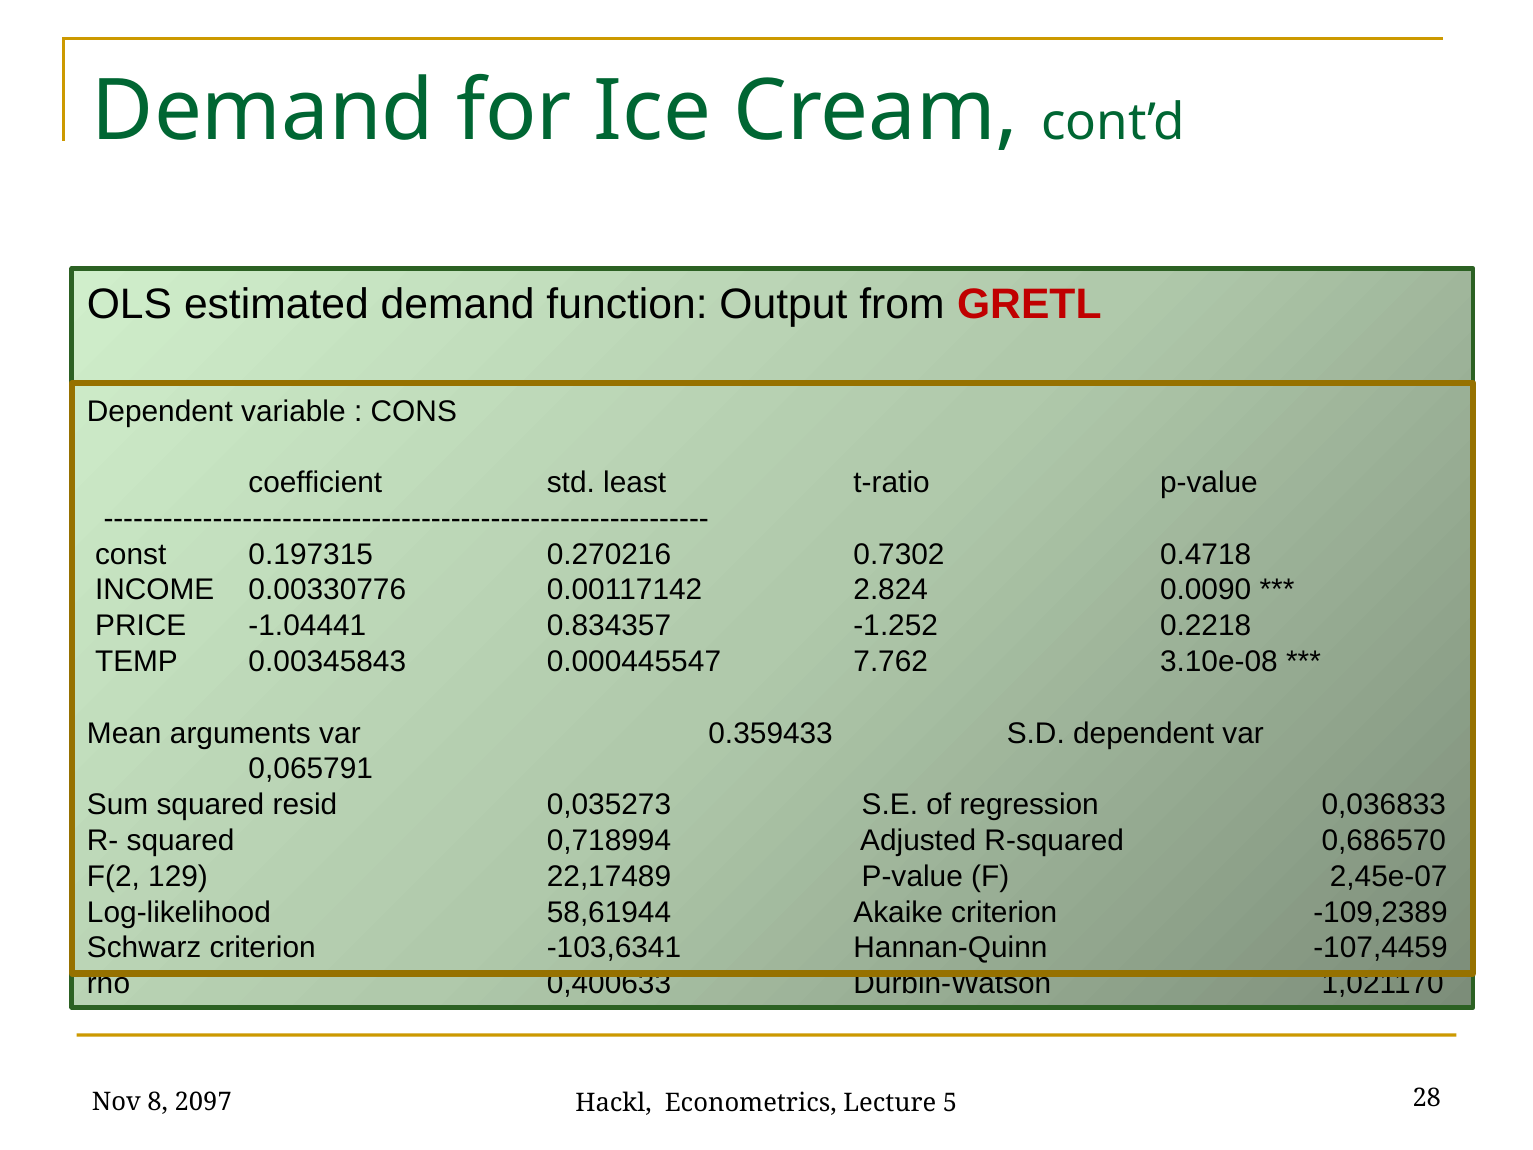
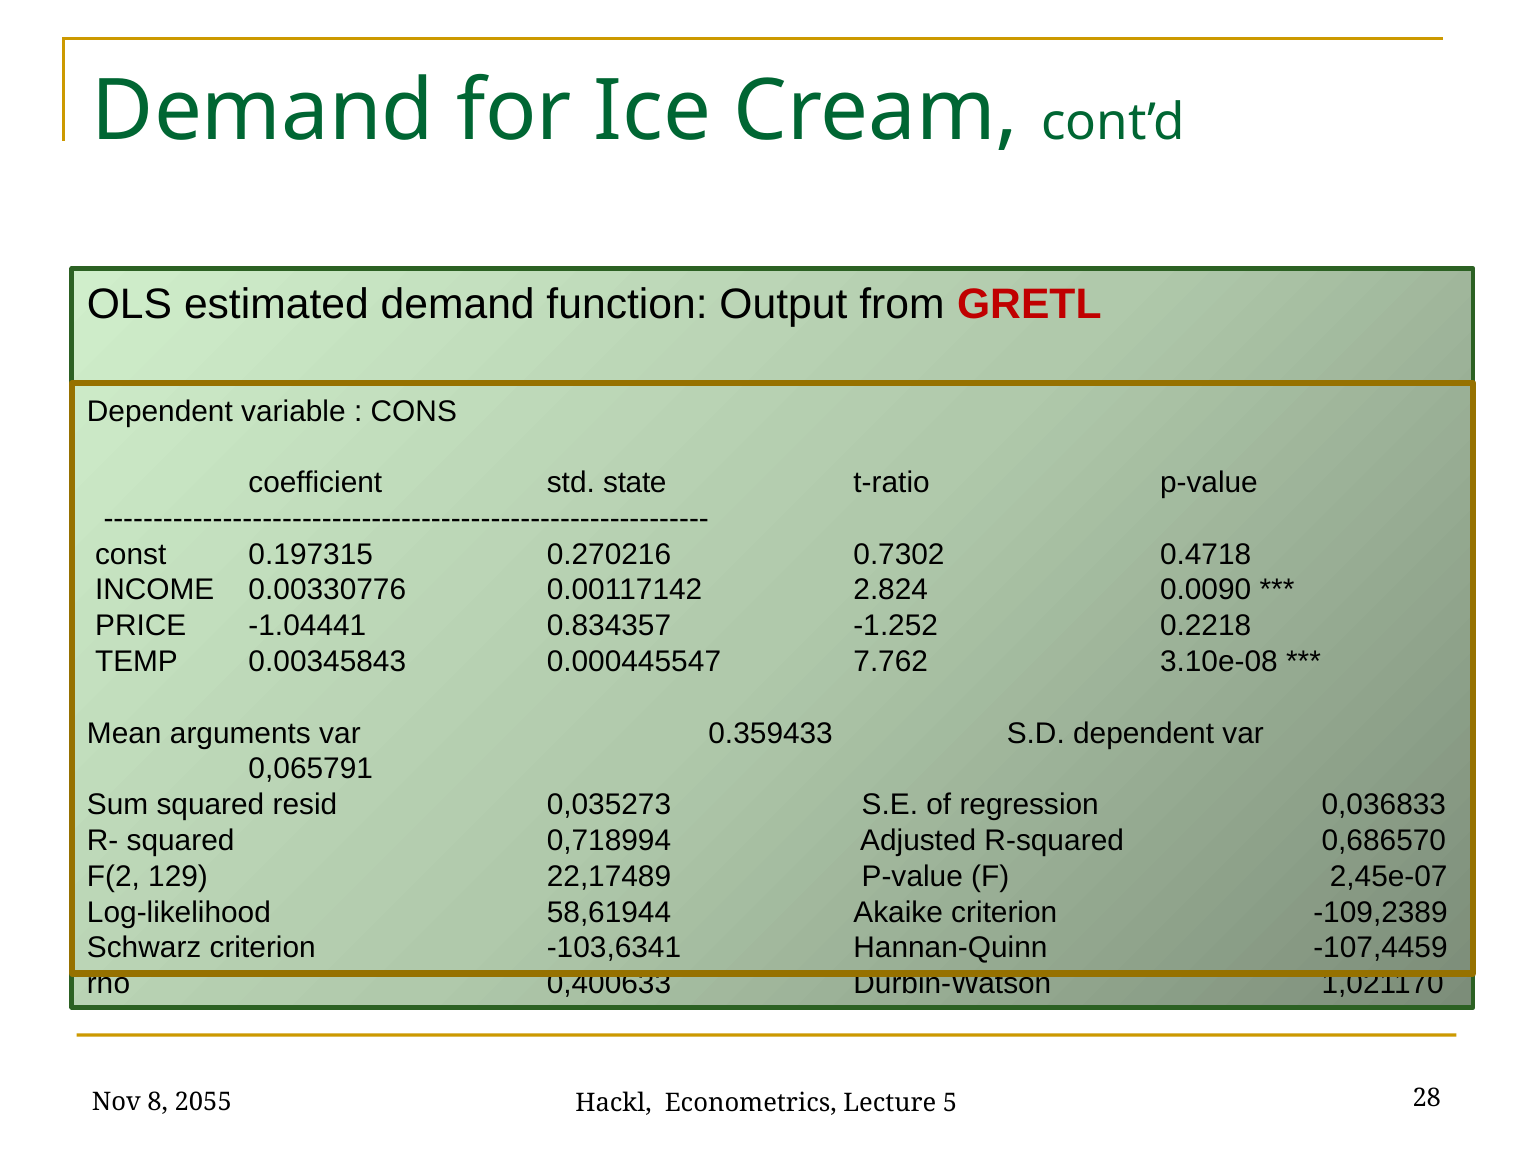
least: least -> state (635, 483)
2097: 2097 -> 2055 (203, 1102)
